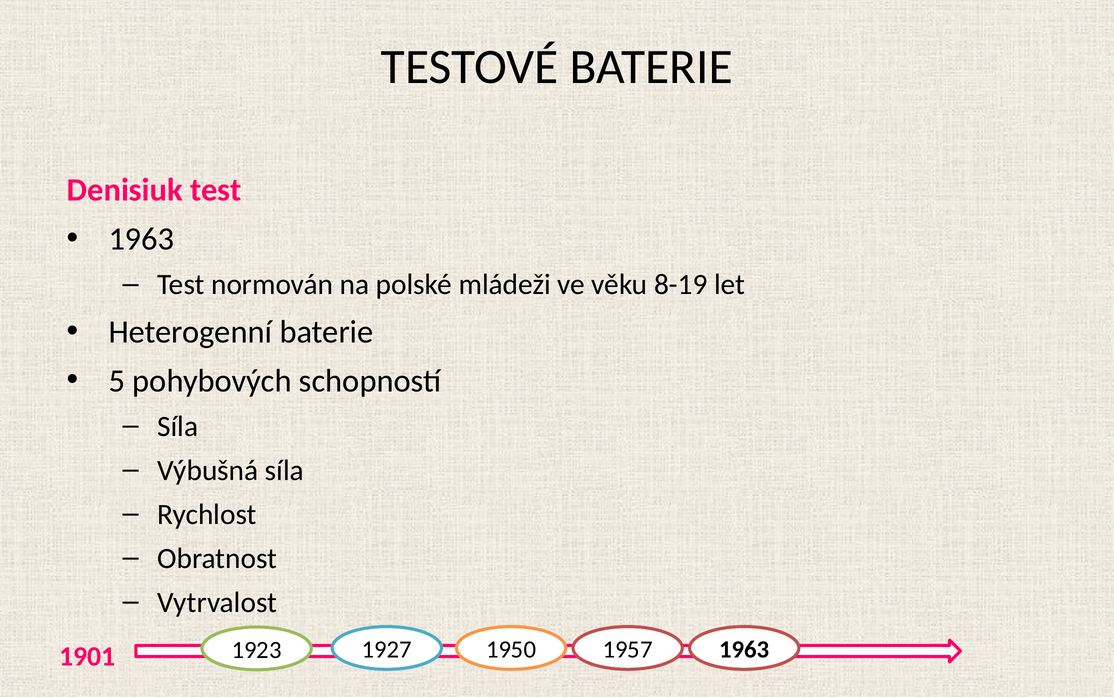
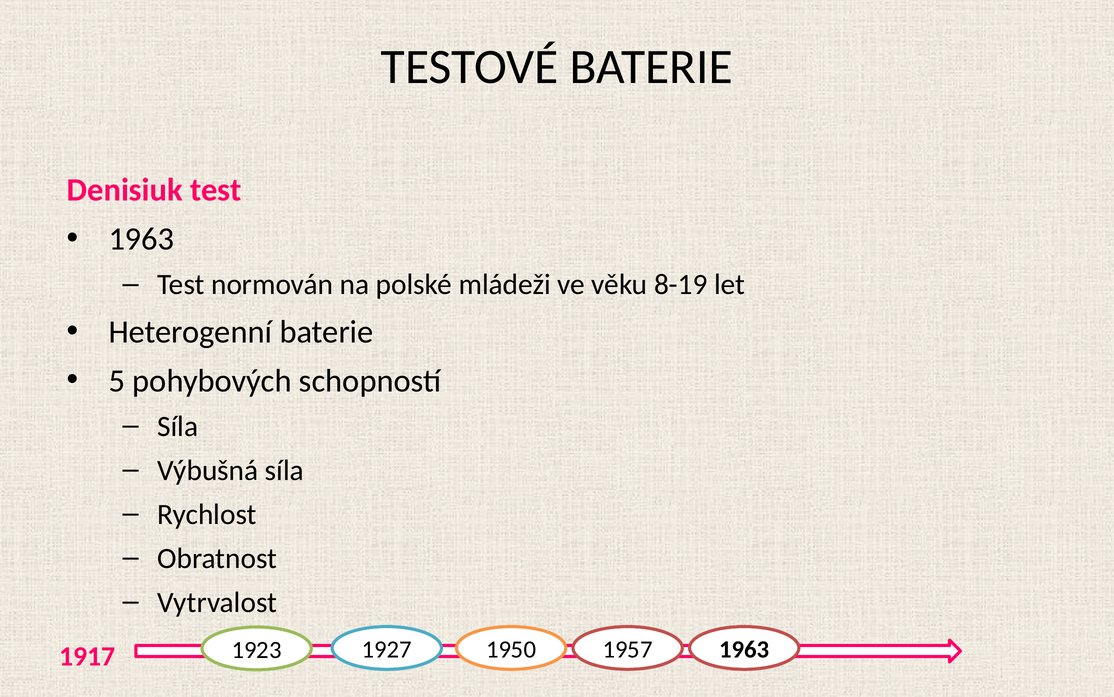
1901: 1901 -> 1917 (87, 656)
